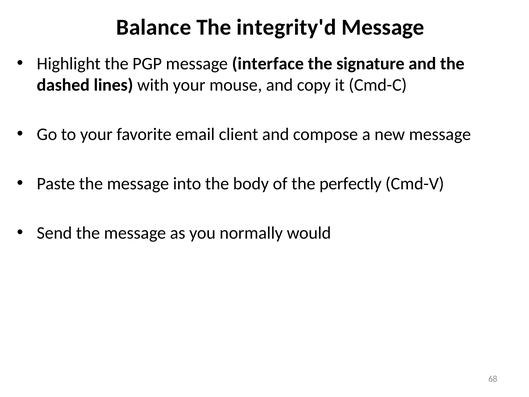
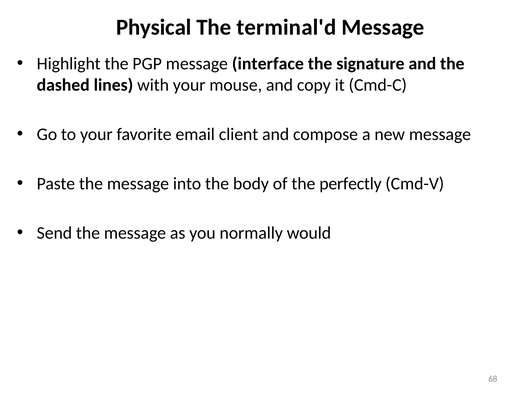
Balance: Balance -> Physical (154, 27)
integrity'd: integrity'd -> terminal'd (286, 27)
